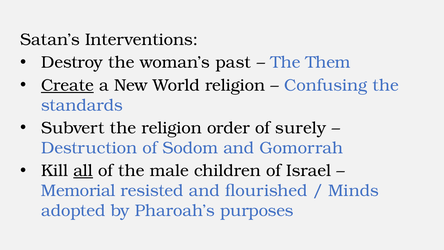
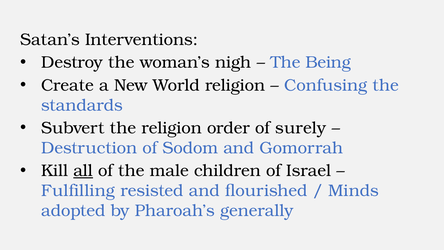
past: past -> nigh (233, 62)
Them: Them -> Being (328, 62)
Create underline: present -> none (67, 85)
Memorial: Memorial -> Fulfilling (78, 191)
purposes: purposes -> generally (257, 211)
